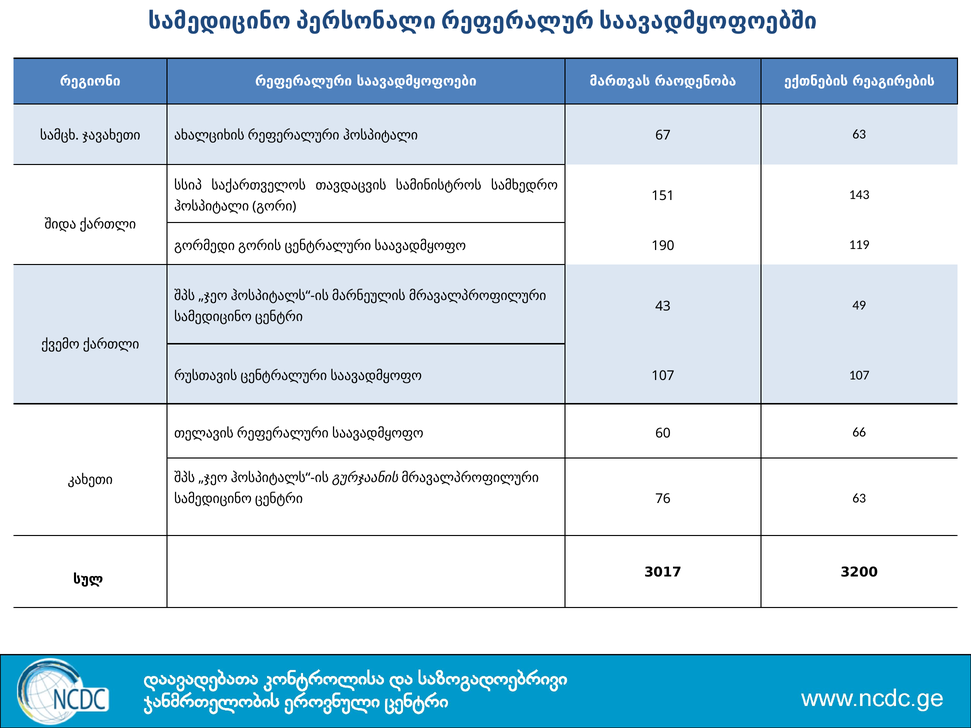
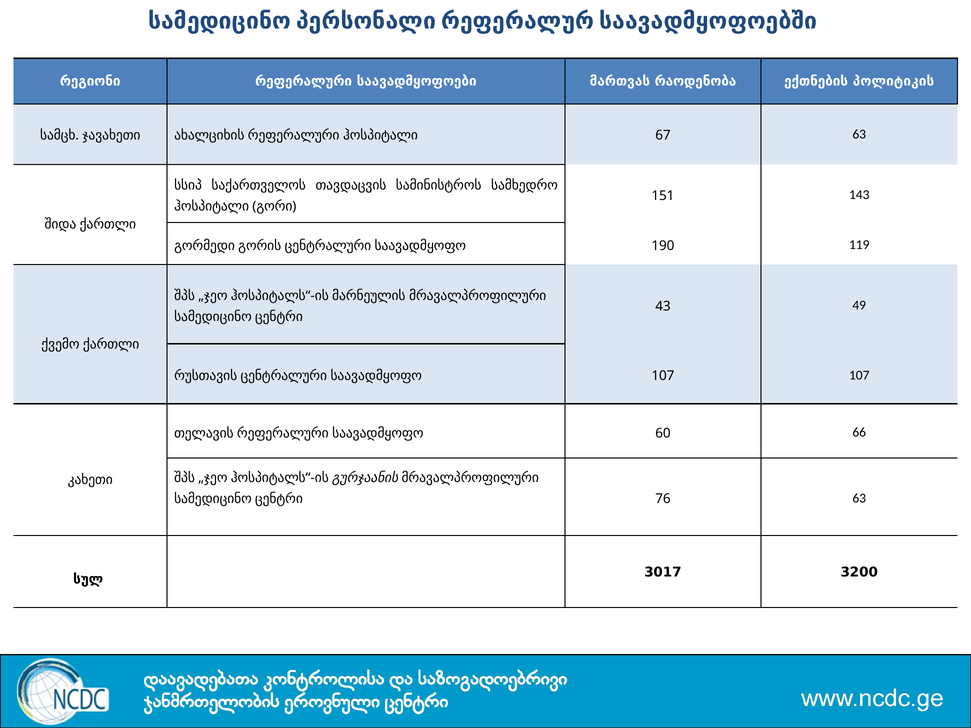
რეაგირების: რეაგირების -> პოლიტიკის (893, 81)
